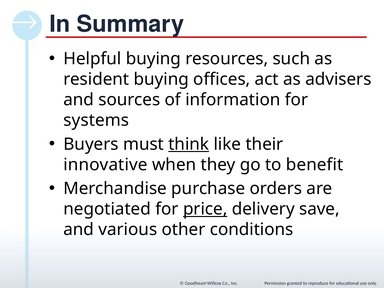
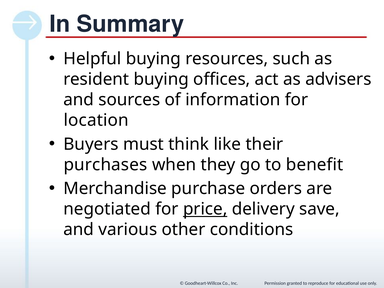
systems: systems -> location (96, 120)
think underline: present -> none (189, 144)
innovative: innovative -> purchases (105, 165)
